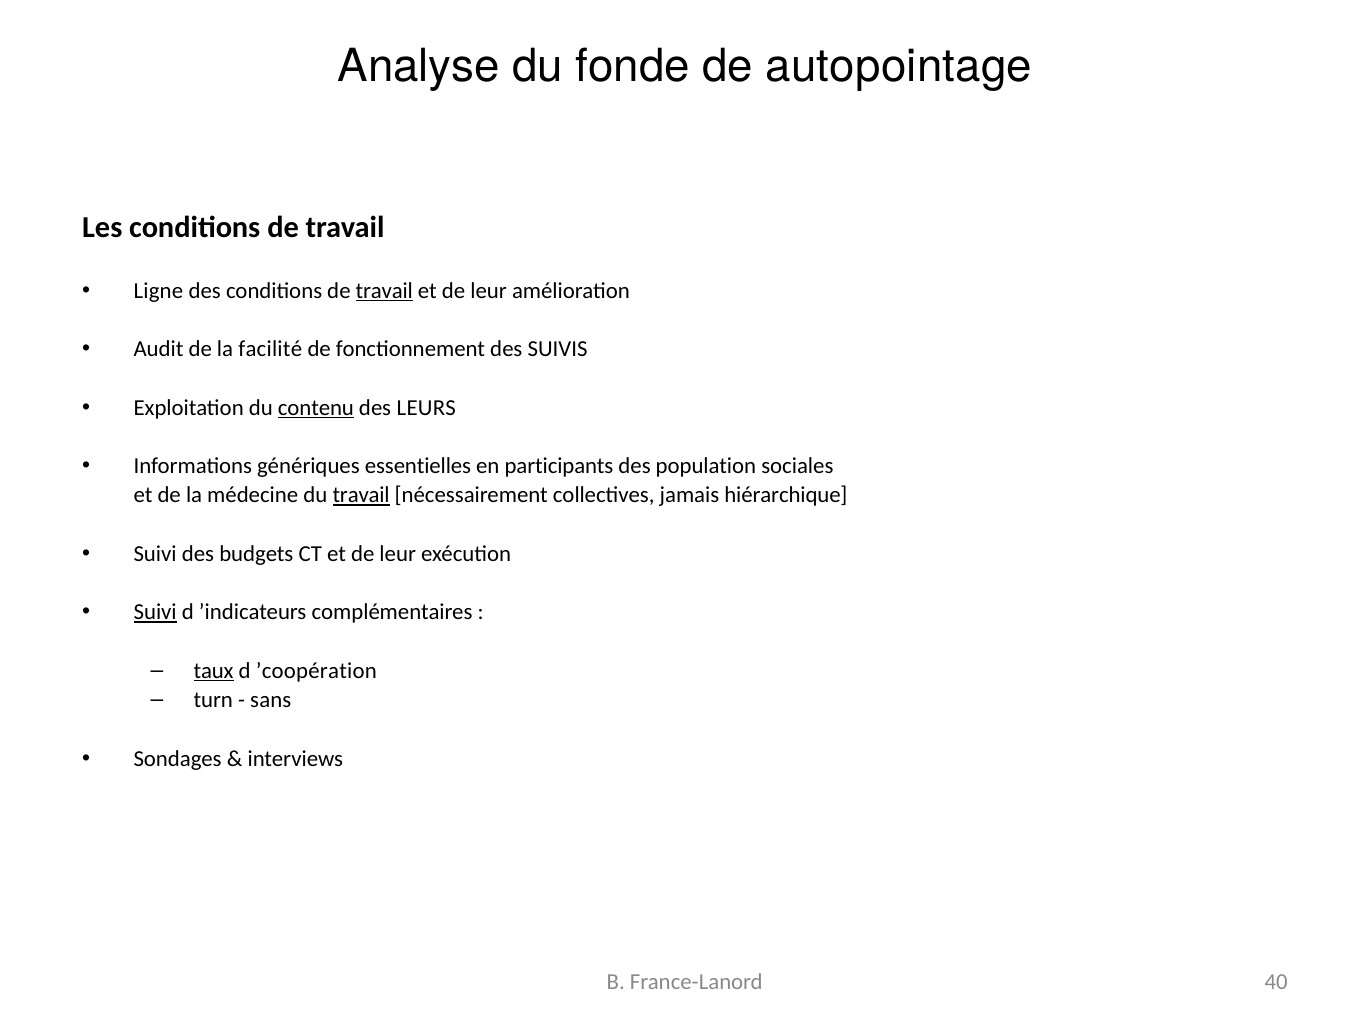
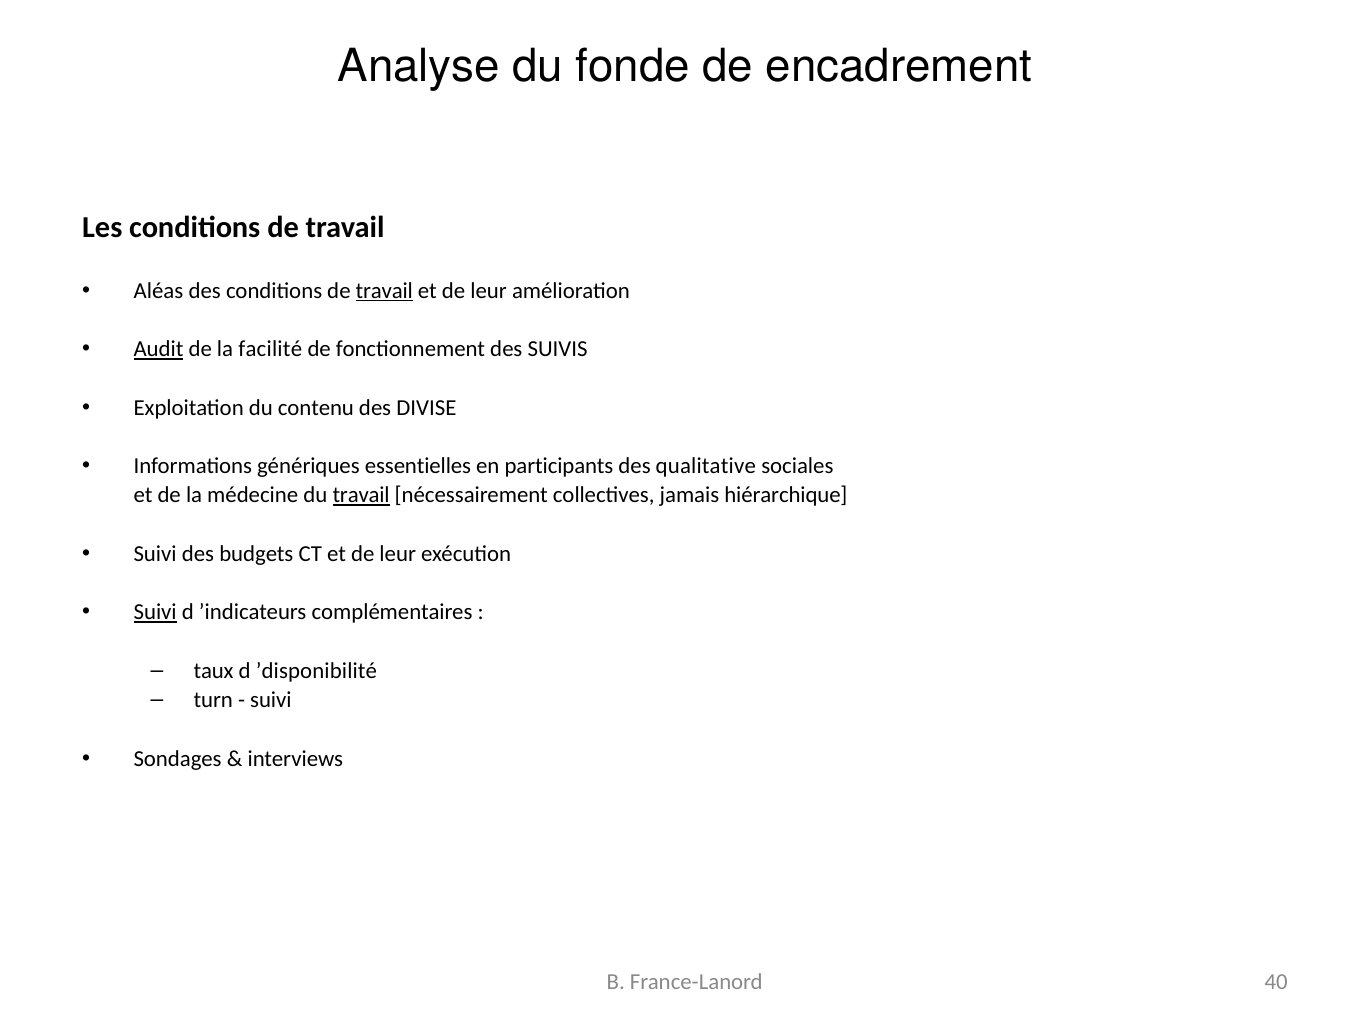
autopointage: autopointage -> encadrement (899, 66)
Ligne: Ligne -> Aléas (158, 290)
Audit underline: none -> present (159, 349)
contenu underline: present -> none (316, 407)
LEURS: LEURS -> DIVISE (426, 407)
population: population -> qualitative (706, 466)
taux underline: present -> none (214, 671)
’coopération: ’coopération -> ’disponibilité (316, 671)
sans: sans -> suivi (271, 700)
